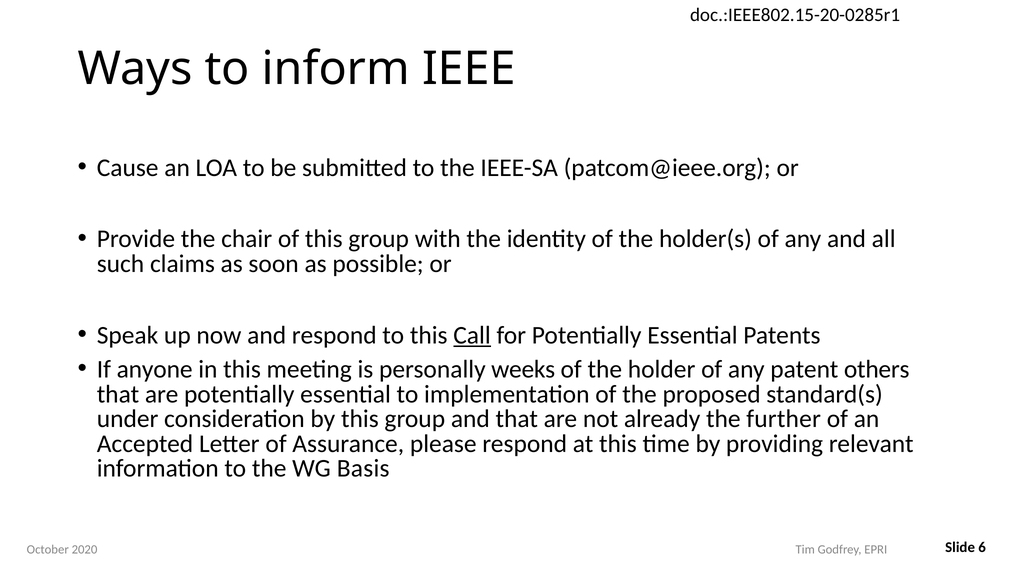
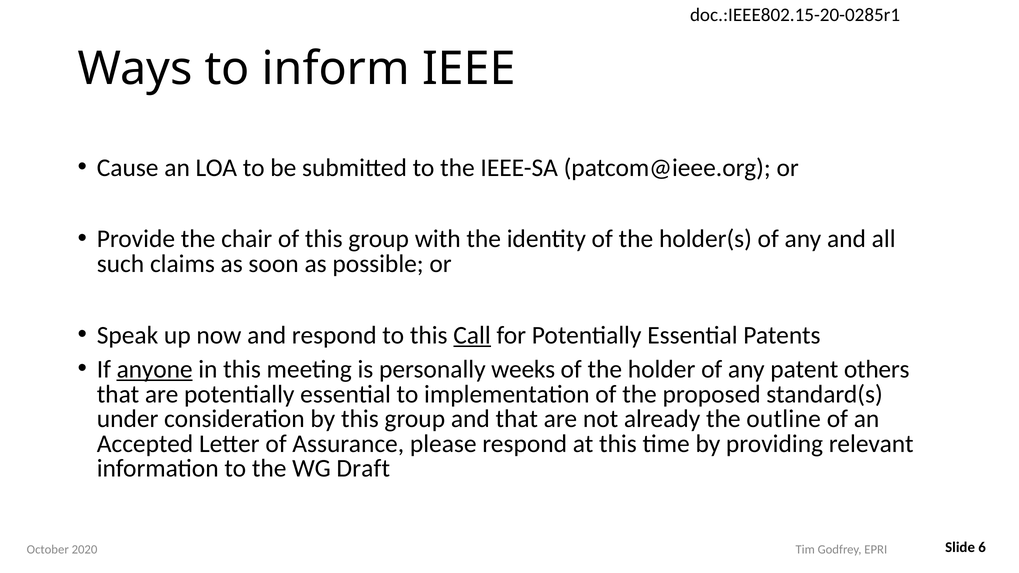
anyone underline: none -> present (155, 370)
further: further -> outline (784, 419)
Basis: Basis -> Draft (363, 469)
